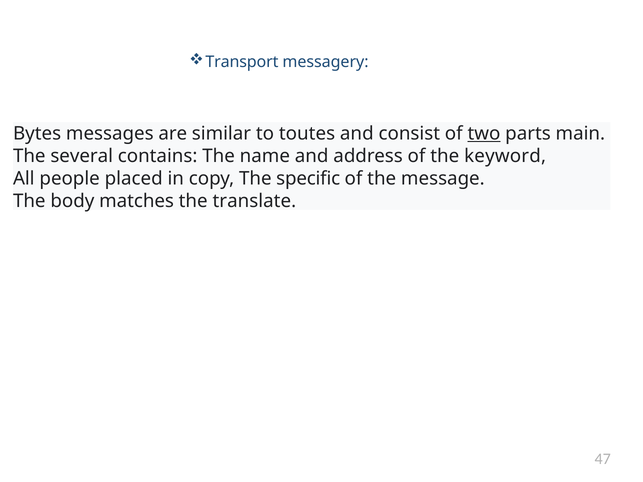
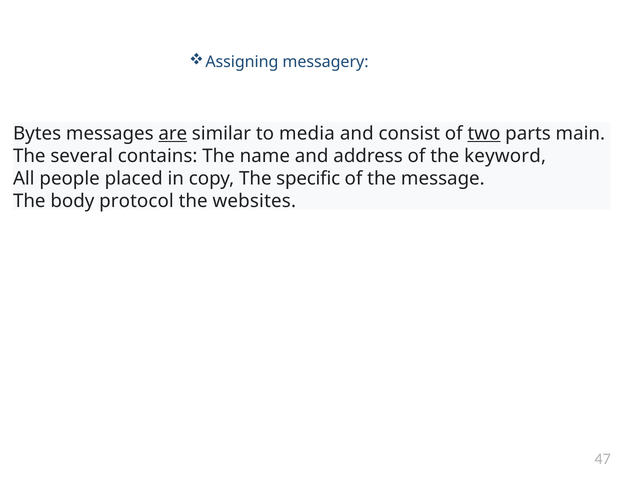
Transport: Transport -> Assigning (242, 62)
are underline: none -> present (173, 134)
toutes: toutes -> media (307, 134)
matches: matches -> protocol (137, 201)
translate: translate -> websites (254, 201)
